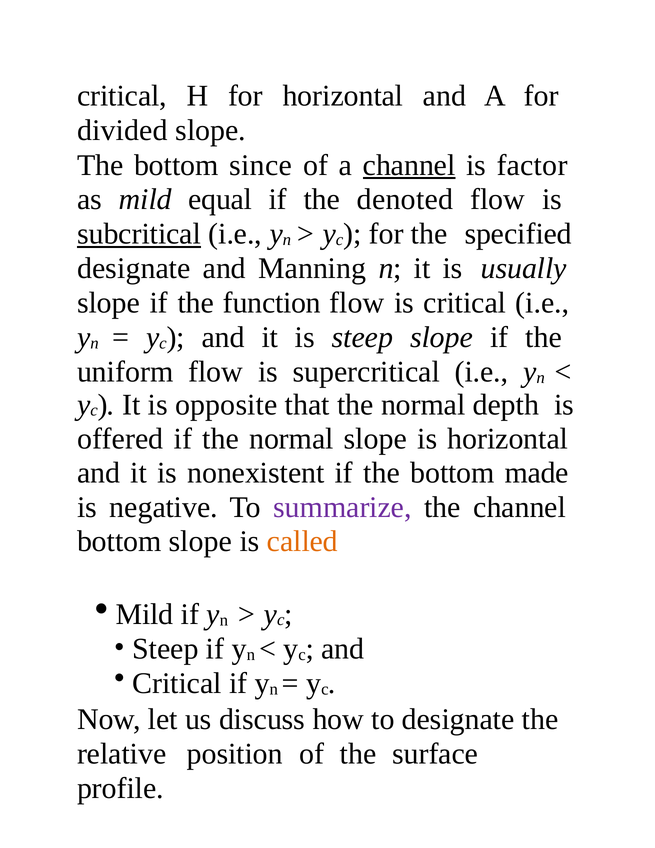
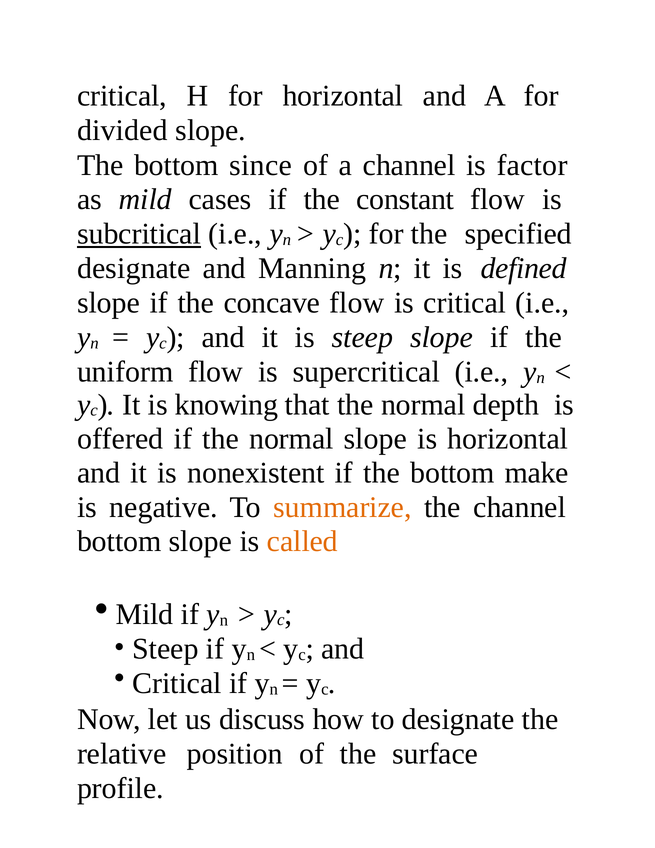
channel underline: present -> none (409, 165)
equal: equal -> cases (220, 200)
denoted: denoted -> constant (405, 200)
usually: usually -> defined (524, 268)
function: function -> concave (272, 303)
opposite: opposite -> knowing (226, 405)
made: made -> make (537, 473)
summarize colour: purple -> orange (342, 507)
